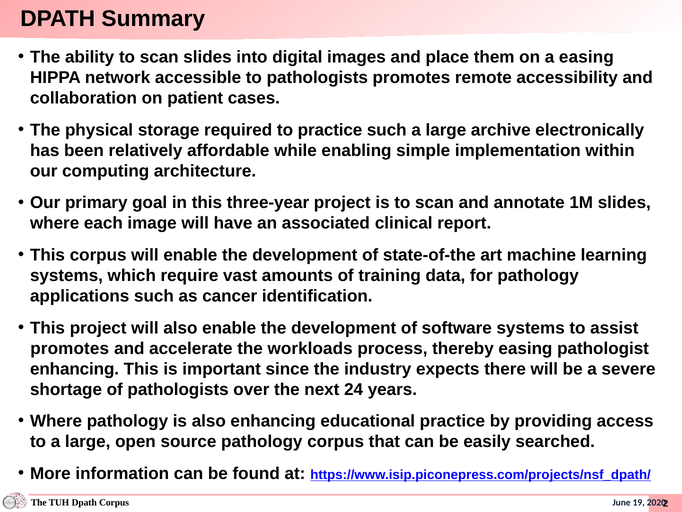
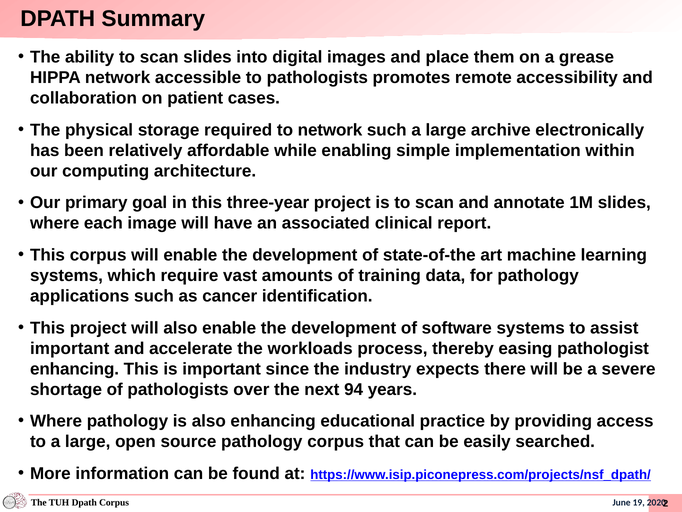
a easing: easing -> grease (586, 57)
to practice: practice -> network (330, 130)
promotes: promotes -> important (70, 348)
24: 24 -> 94 (354, 389)
